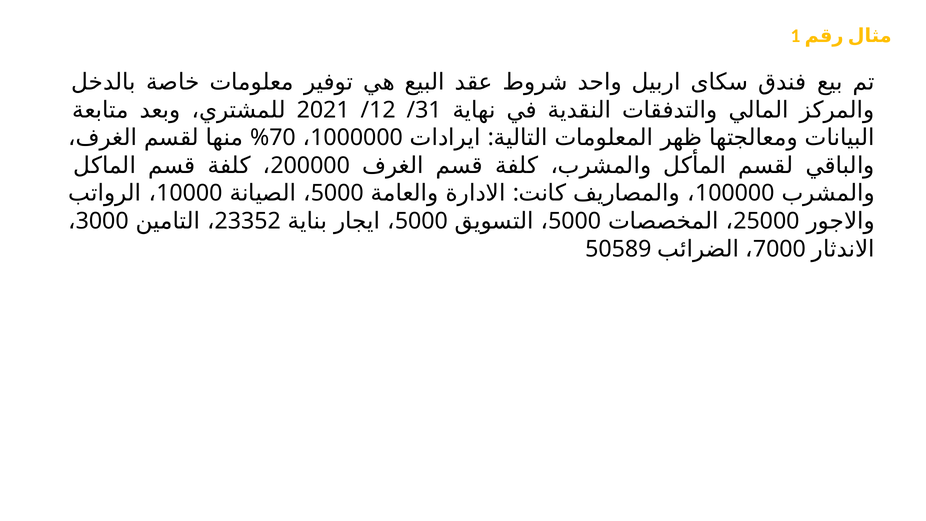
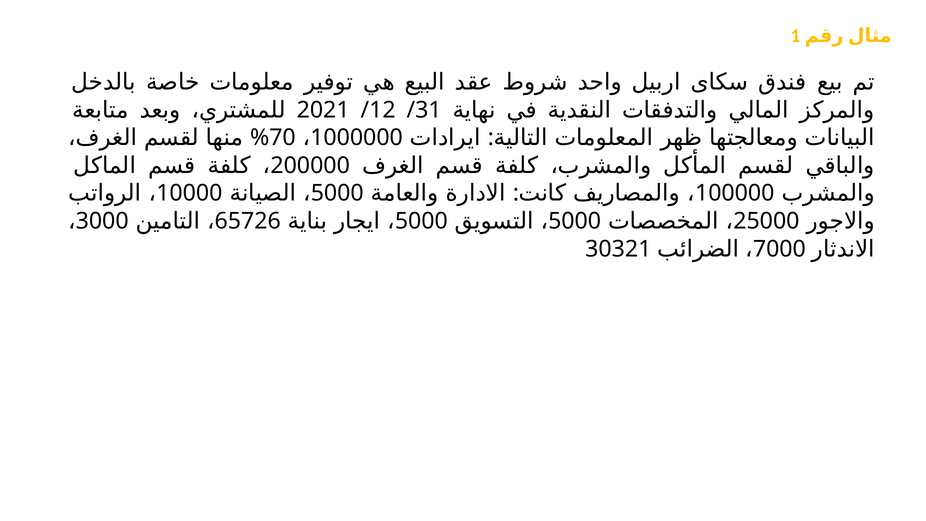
23352: 23352 -> 65726 (248, 221)
50589: 50589 -> 30321 (618, 249)
